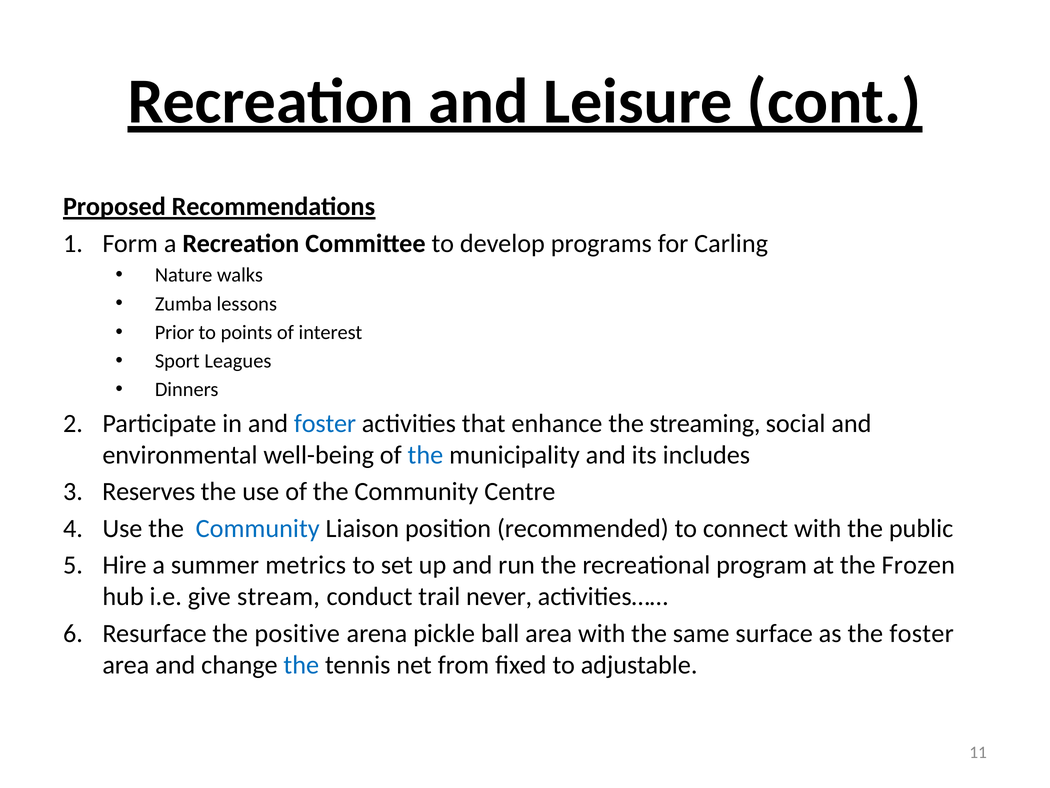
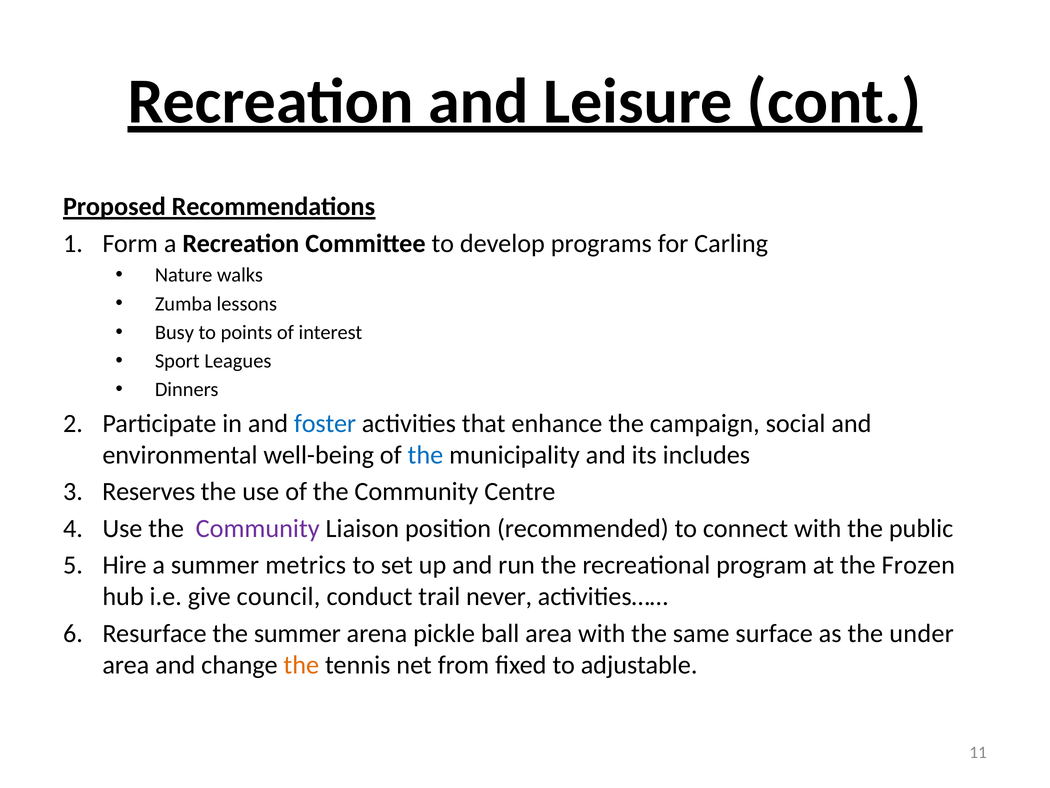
Prior: Prior -> Busy (174, 332)
streaming: streaming -> campaign (705, 423)
Community colour: blue -> purple (258, 528)
stream: stream -> council (278, 596)
the positive: positive -> summer (297, 633)
the foster: foster -> under (922, 633)
the colour: blue -> orange (301, 665)
